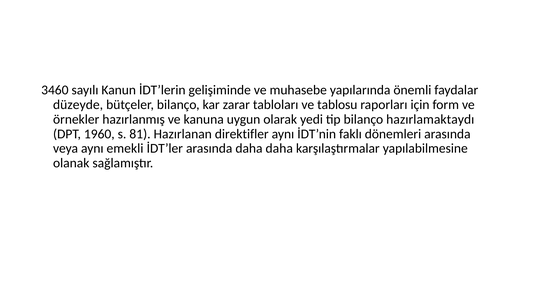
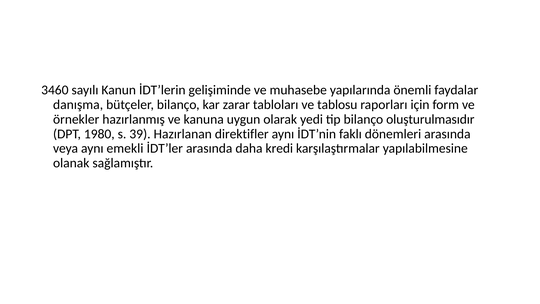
düzeyde: düzeyde -> danışma (78, 105)
hazırlamaktaydı: hazırlamaktaydı -> oluşturulmasıdır (430, 119)
1960: 1960 -> 1980 (99, 134)
81: 81 -> 39 (140, 134)
daha daha: daha -> kredi (279, 148)
